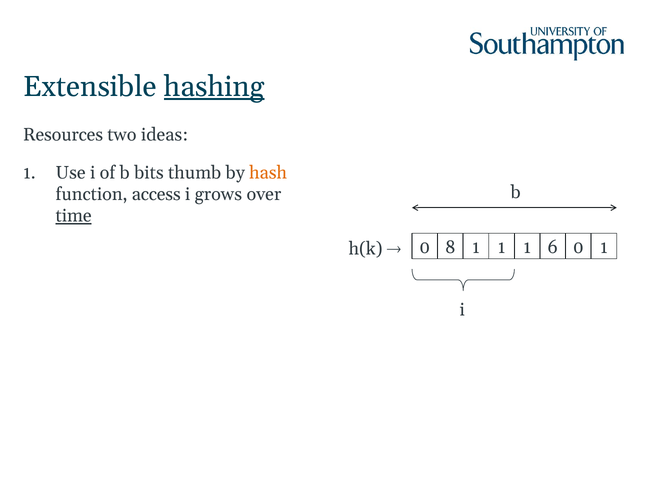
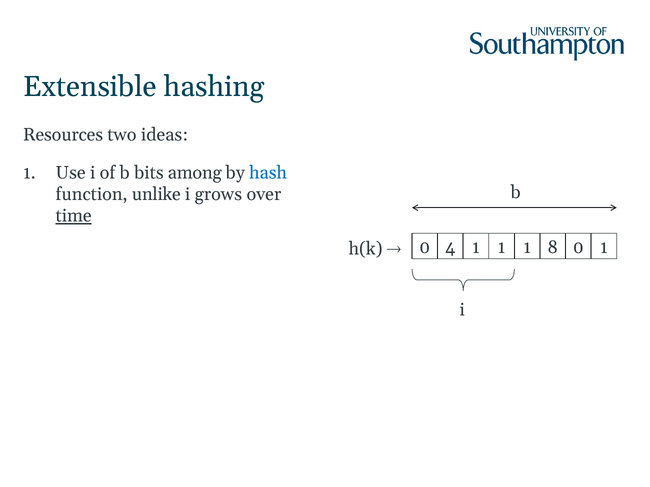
hashing underline: present -> none (214, 87)
thumb: thumb -> among (195, 173)
hash colour: orange -> blue (268, 173)
access: access -> unlike (156, 195)
8: 8 -> 4 (450, 248)
6: 6 -> 8 (553, 248)
